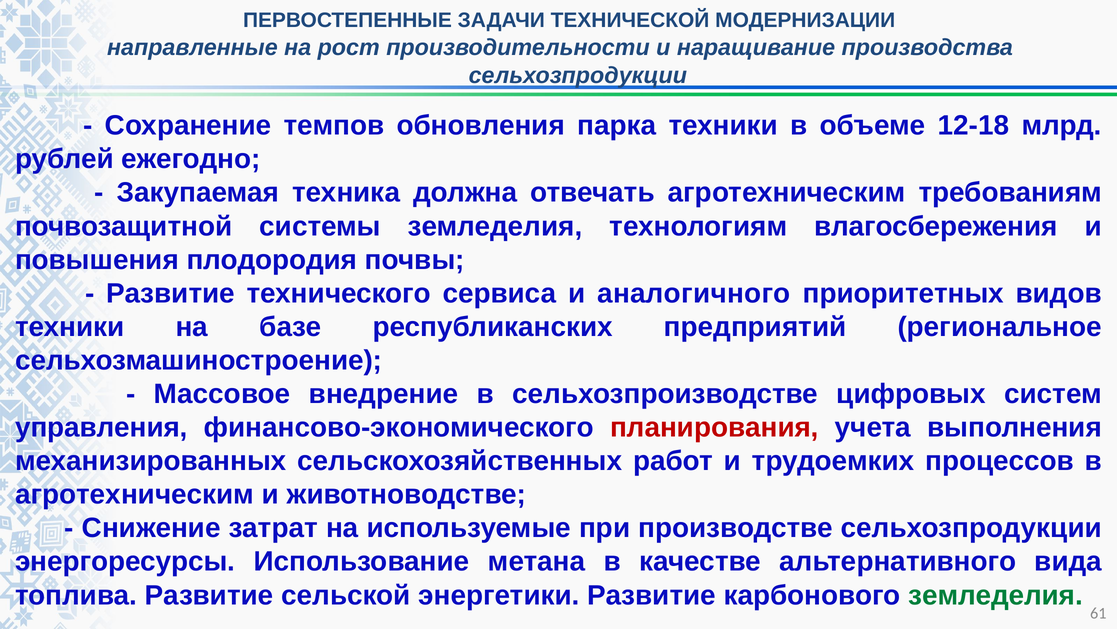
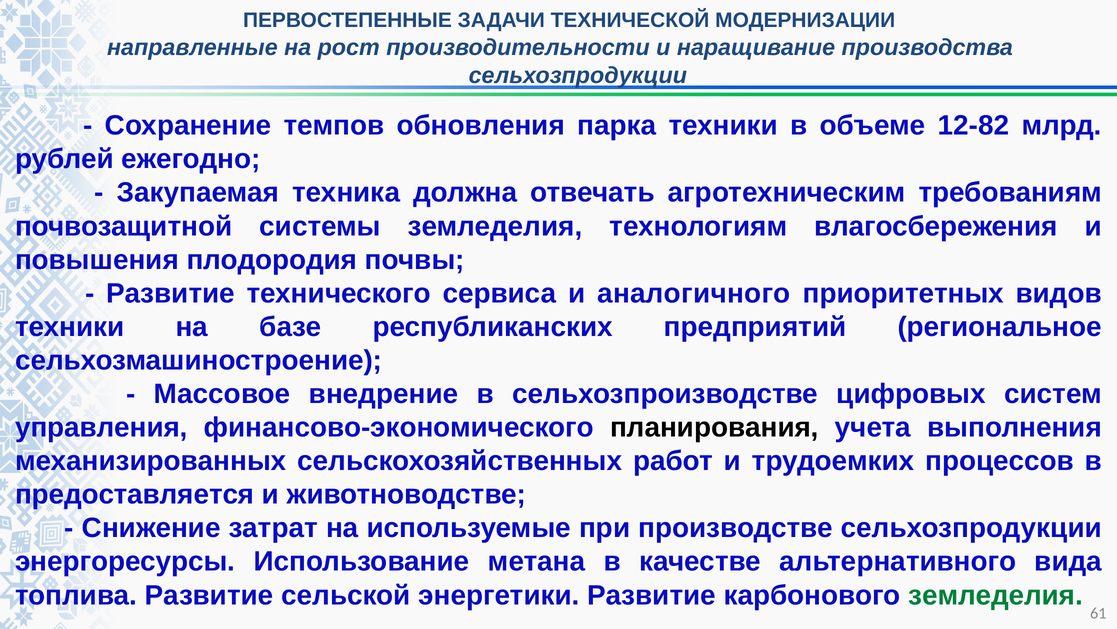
12-18: 12-18 -> 12-82 (973, 126)
планирования colour: red -> black (714, 427)
агротехническим: агротехническим -> предоставляется (135, 494)
